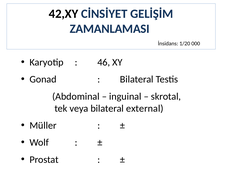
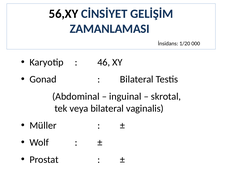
42,XY: 42,XY -> 56,XY (64, 14)
external: external -> vaginalis (145, 109)
